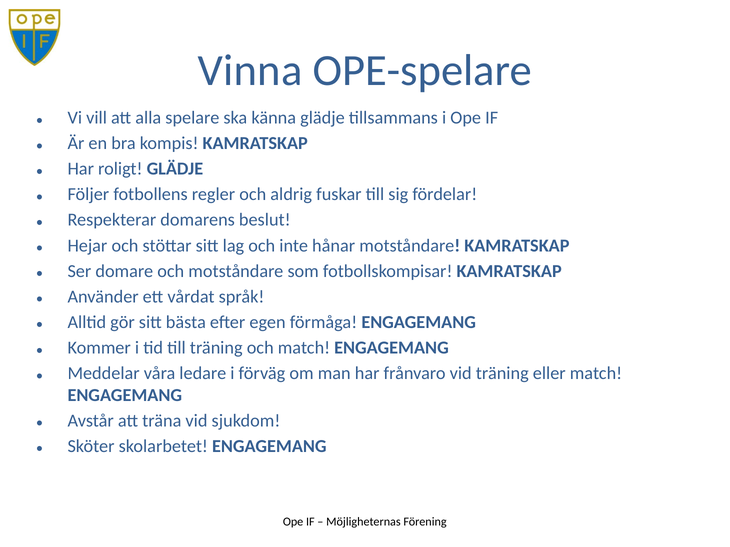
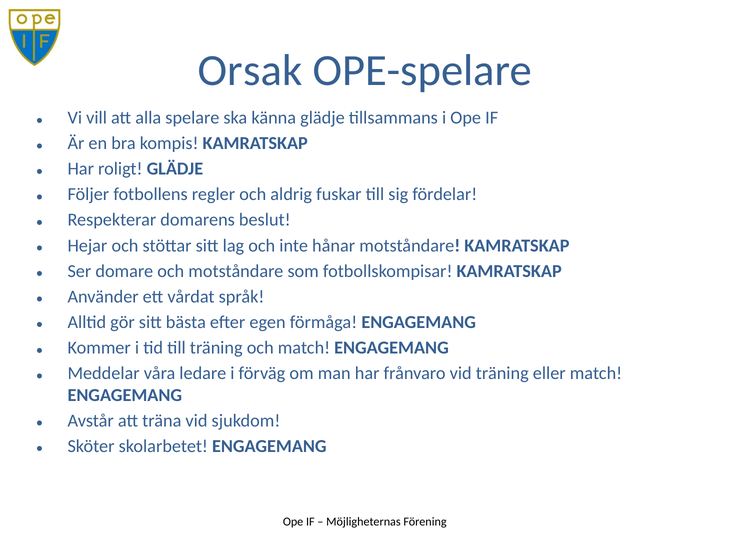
Vinna: Vinna -> Orsak (250, 71)
